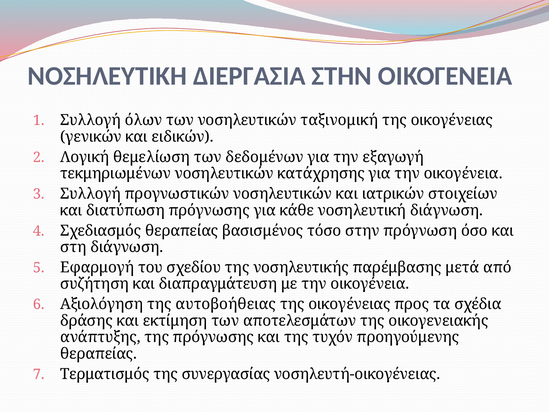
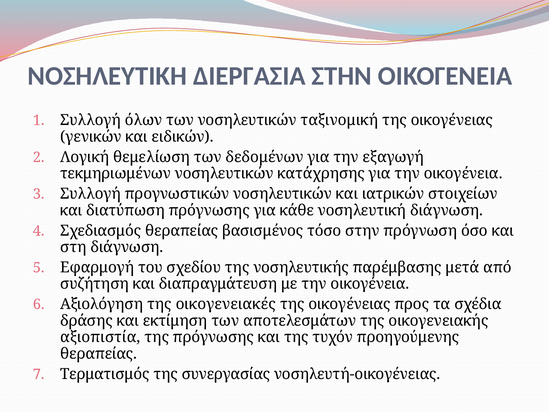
αυτοβοήθειας: αυτοβοήθειας -> οικογενειακές (226, 304)
ανάπτυξης: ανάπτυξης -> αξιοπιστία (100, 337)
